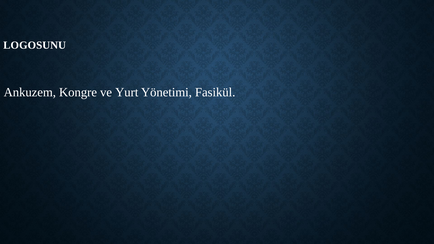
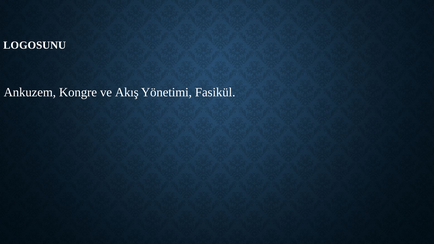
Yurt: Yurt -> Akış (127, 92)
